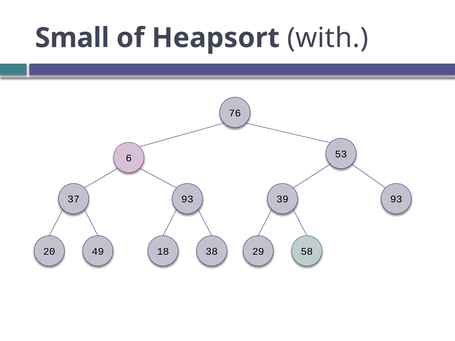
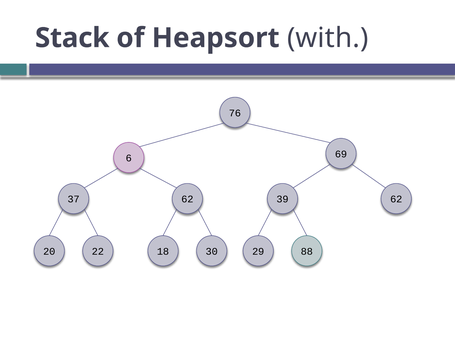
Small: Small -> Stack (72, 38)
53: 53 -> 69 (341, 154)
37 93: 93 -> 62 (187, 199)
39 93: 93 -> 62 (396, 199)
49: 49 -> 22 (98, 252)
38: 38 -> 30 (212, 252)
58: 58 -> 88 (307, 252)
